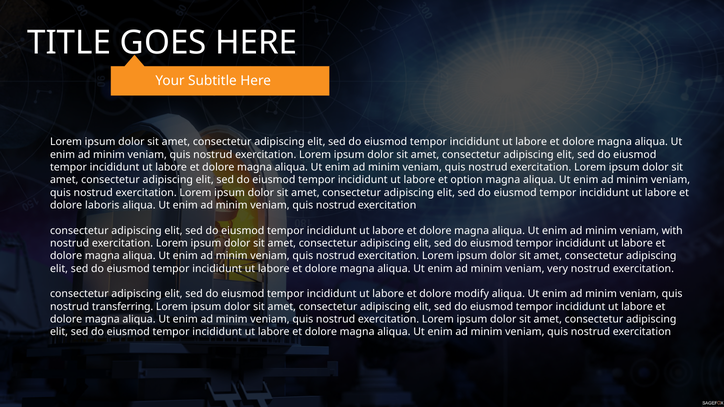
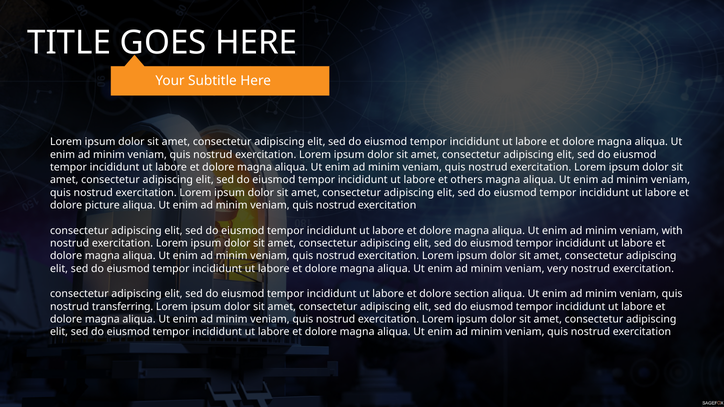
option: option -> others (467, 180)
laboris: laboris -> picture (102, 205)
modify: modify -> section (472, 294)
